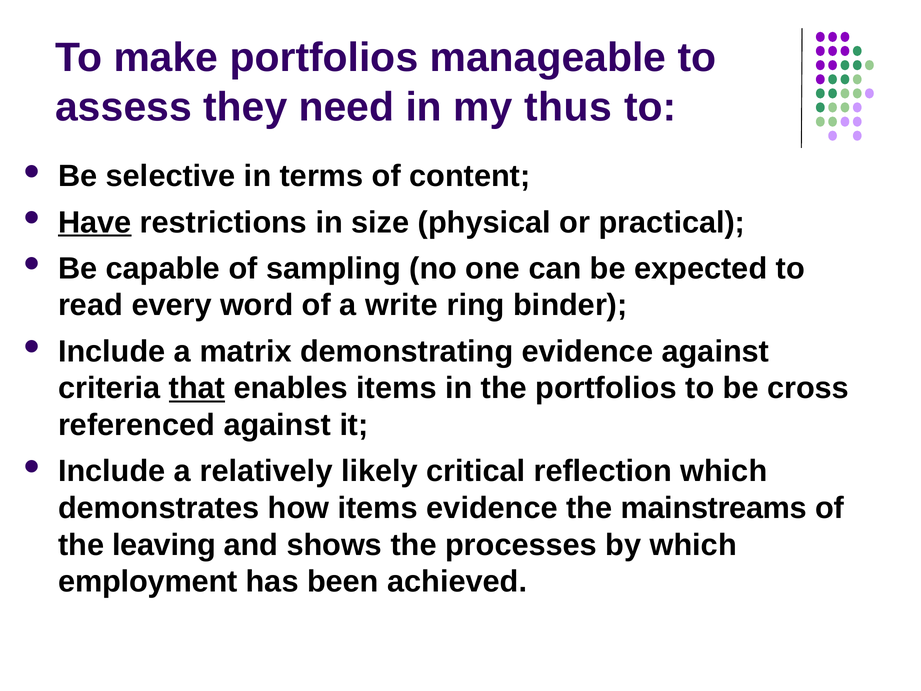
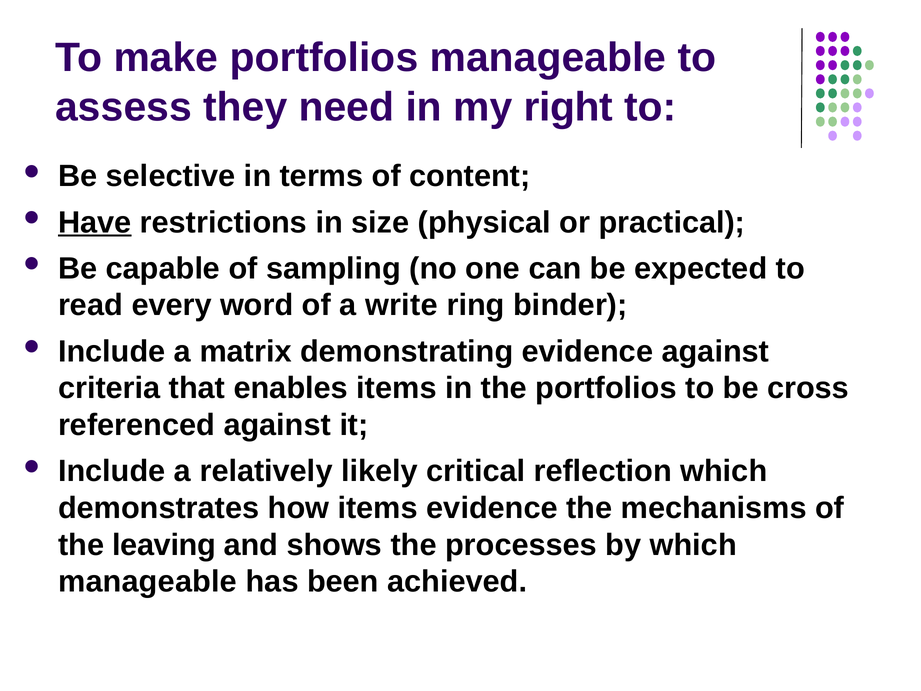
thus: thus -> right (569, 107)
that underline: present -> none (197, 388)
mainstreams: mainstreams -> mechanisms (714, 508)
employment: employment -> manageable (148, 582)
